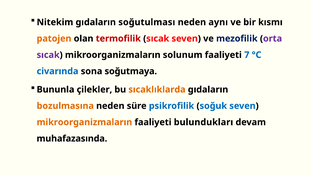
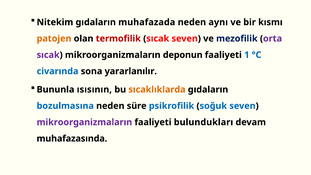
soğutulması: soğutulması -> muhafazada (147, 22)
solunum: solunum -> deponun (183, 55)
7: 7 -> 1 (247, 55)
soğutmaya: soğutmaya -> yararlanılır (131, 71)
çilekler: çilekler -> ısısının (94, 89)
bozulmasına colour: orange -> blue (65, 106)
mikroorganizmaların colour: orange -> purple (84, 122)
